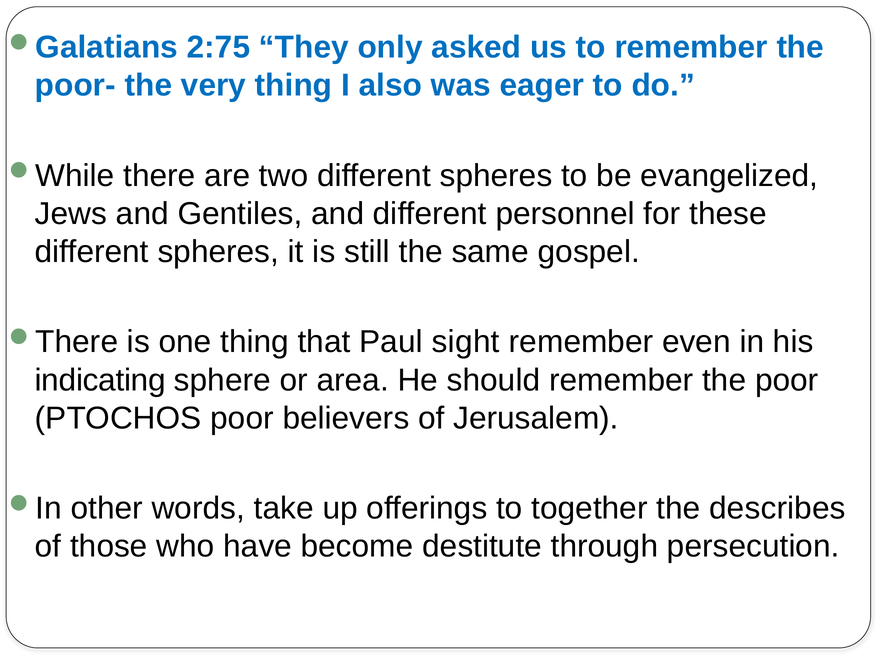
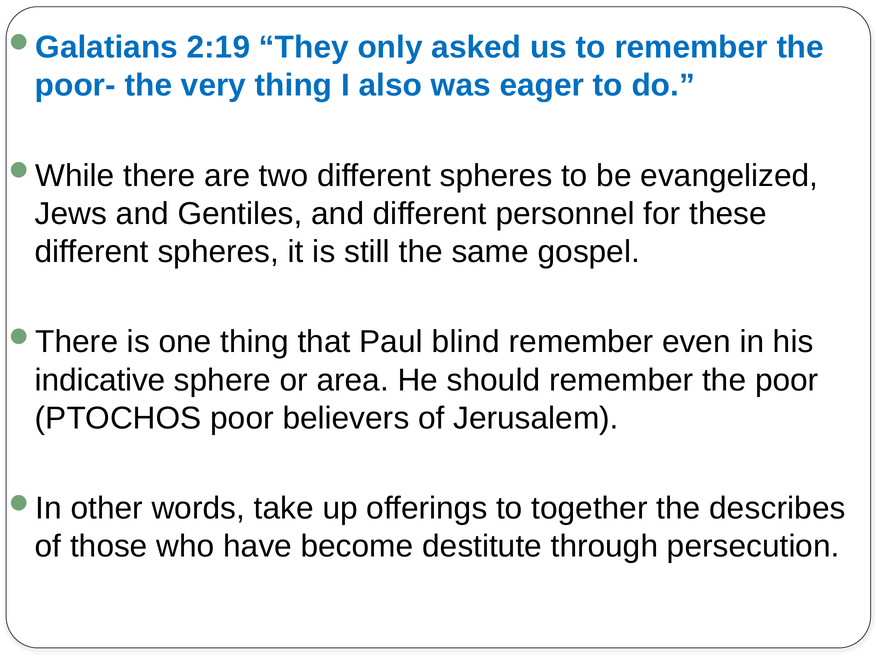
2:75: 2:75 -> 2:19 (219, 48)
sight: sight -> blind (466, 342)
indicating: indicating -> indicative (100, 381)
